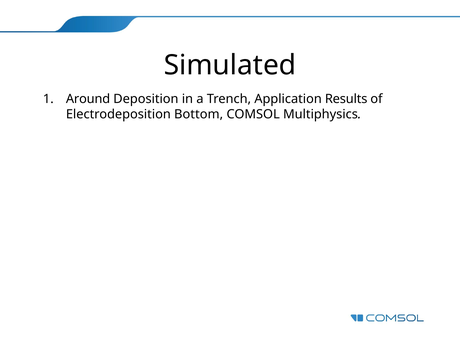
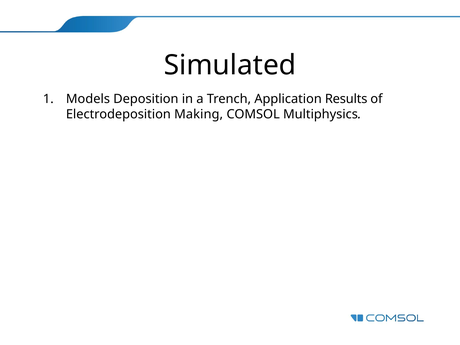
Around: Around -> Models (88, 99)
Bottom: Bottom -> Making (199, 114)
